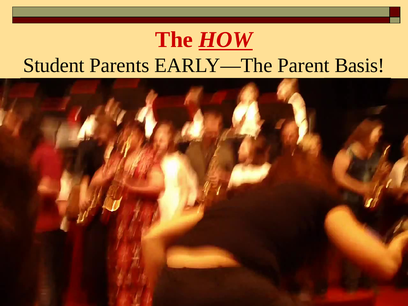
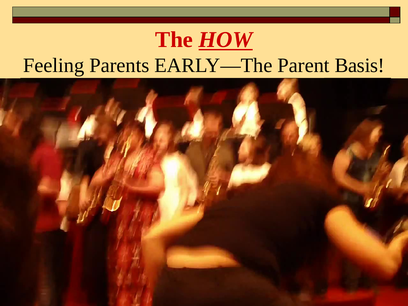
Student: Student -> Feeling (54, 65)
